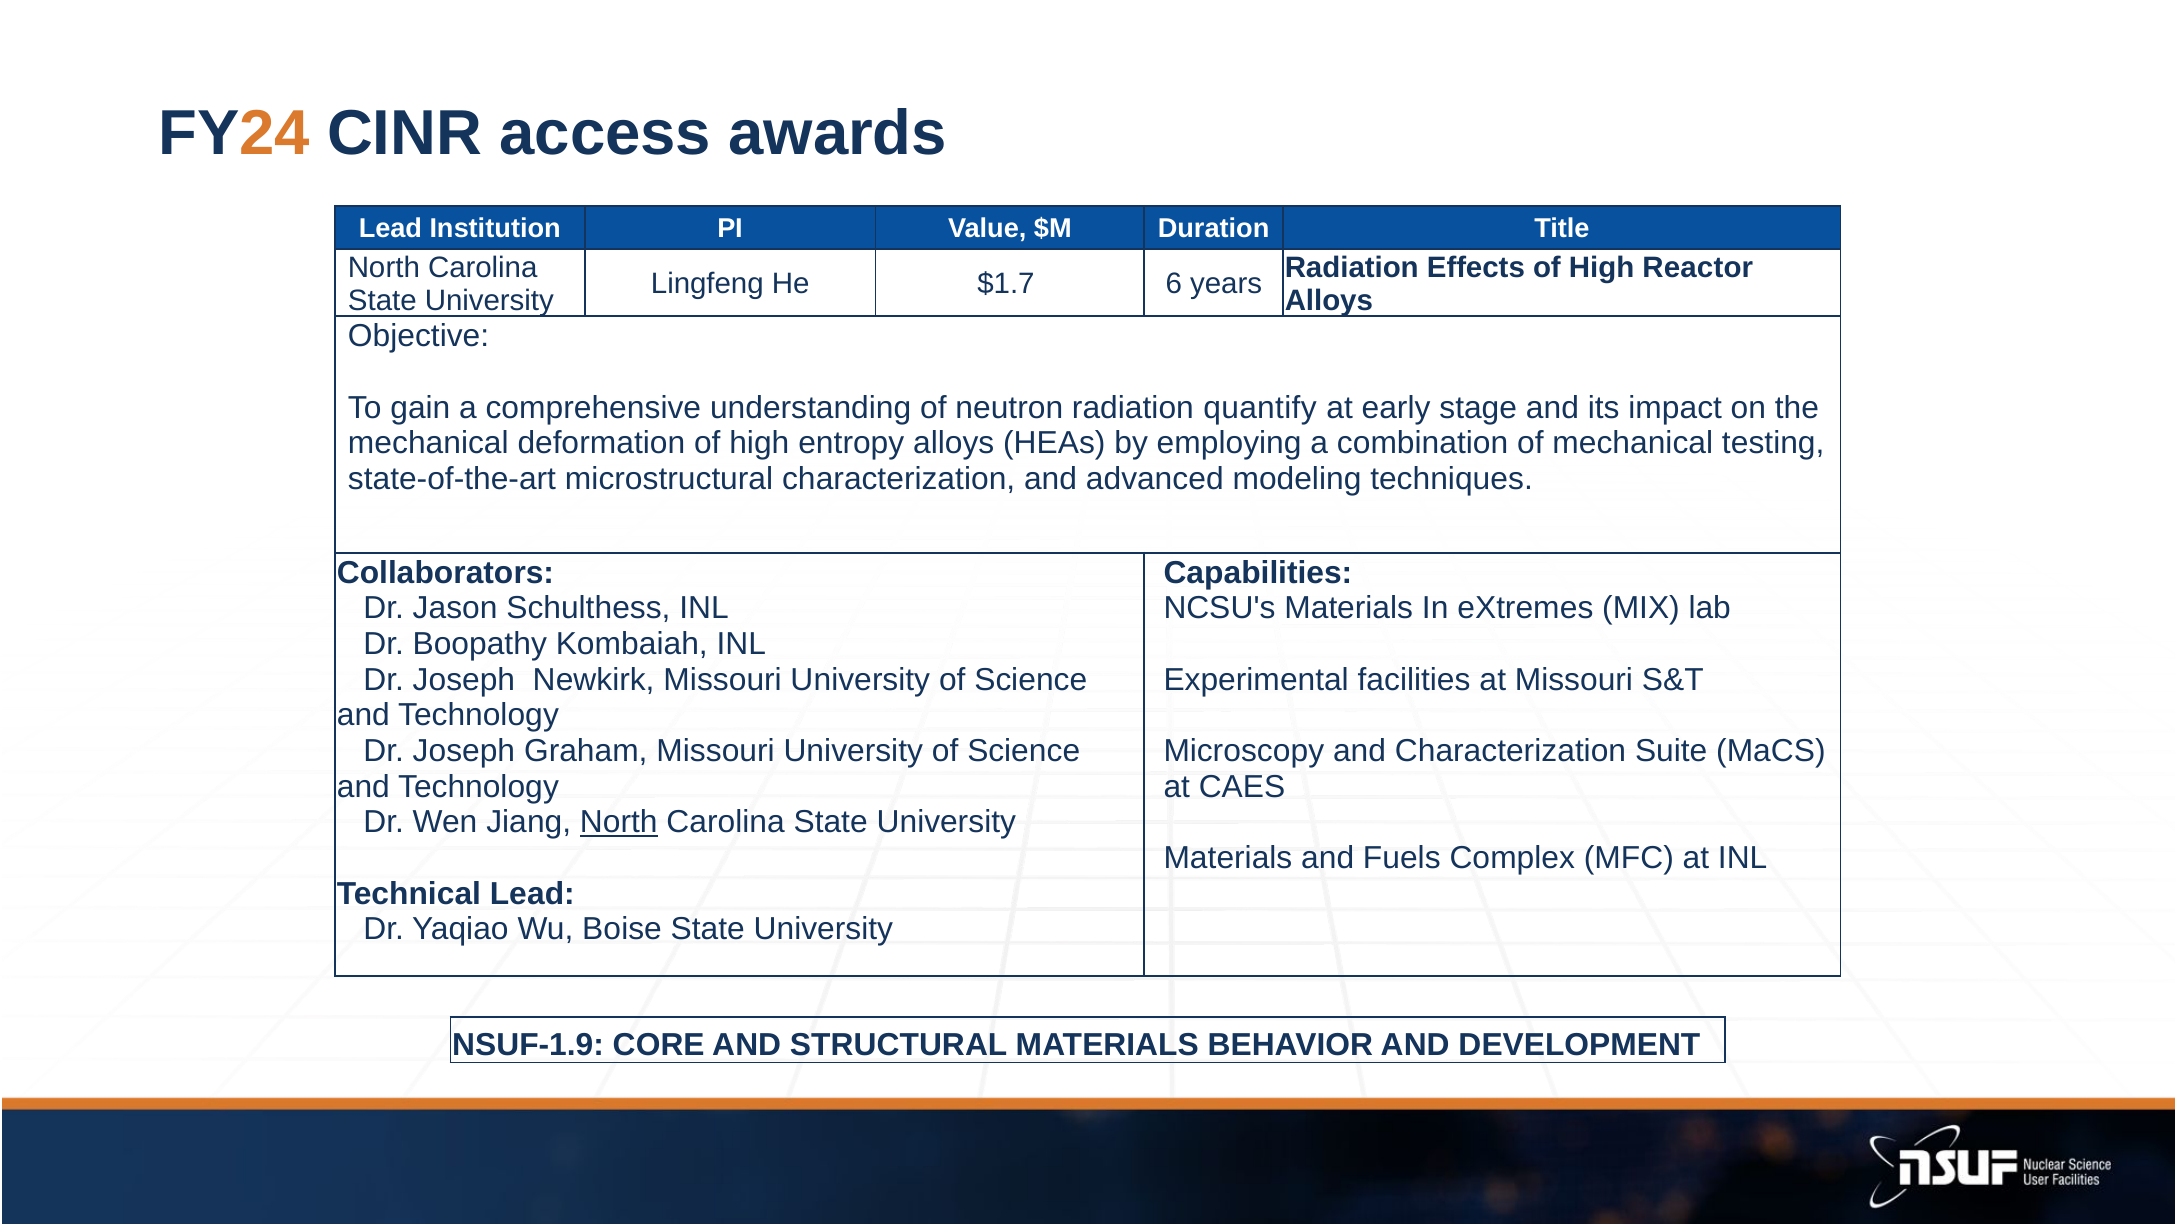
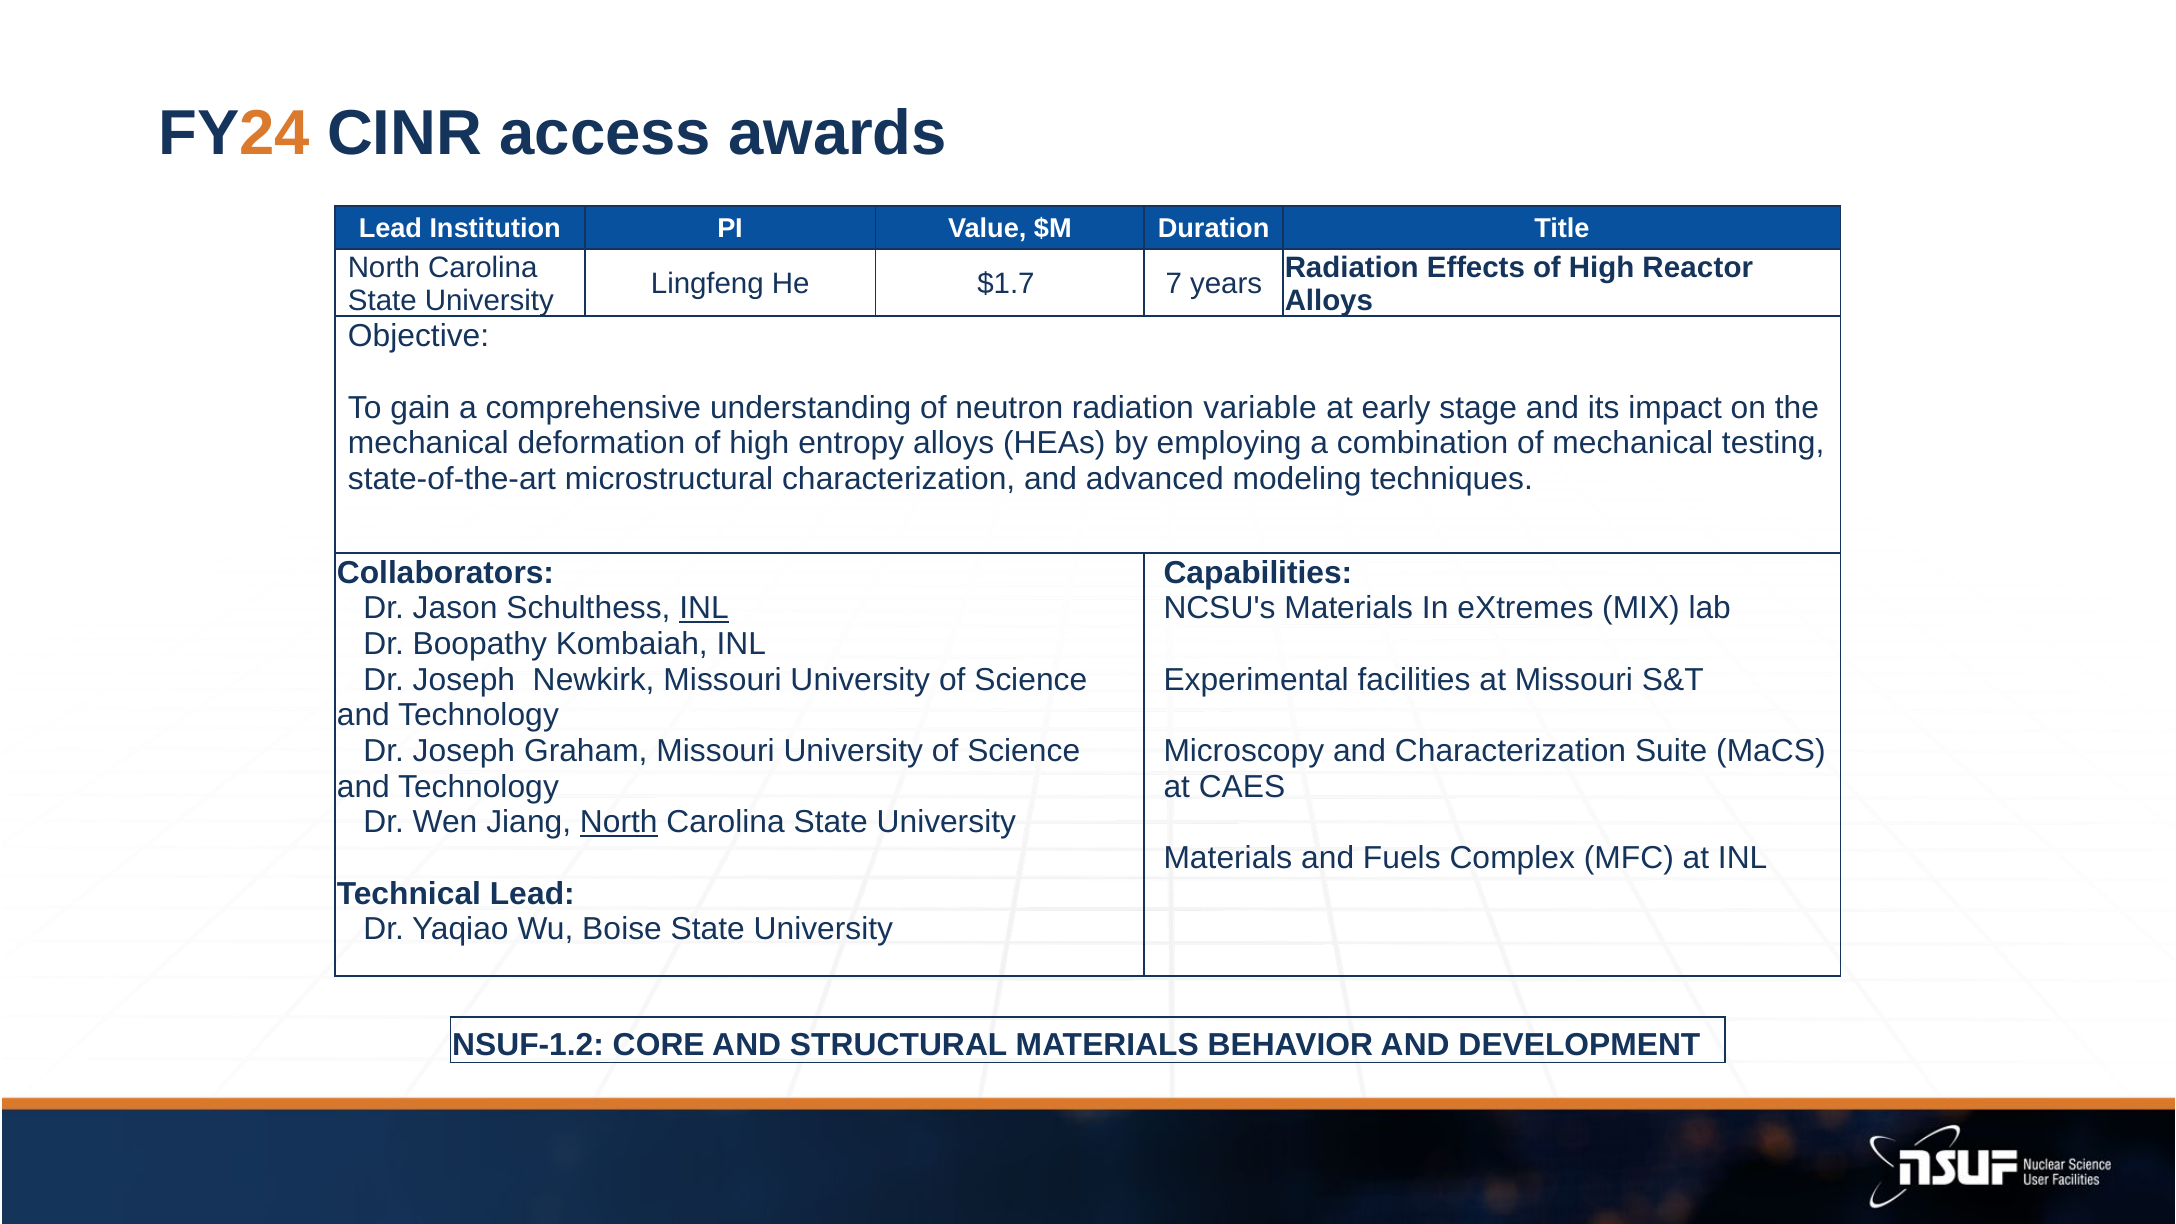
6: 6 -> 7 (1174, 284)
quantify: quantify -> variable (1260, 408)
INL underline: none -> present (704, 608)
NSUF-1.9: NSUF-1.9 -> NSUF-1.2 (528, 1045)
